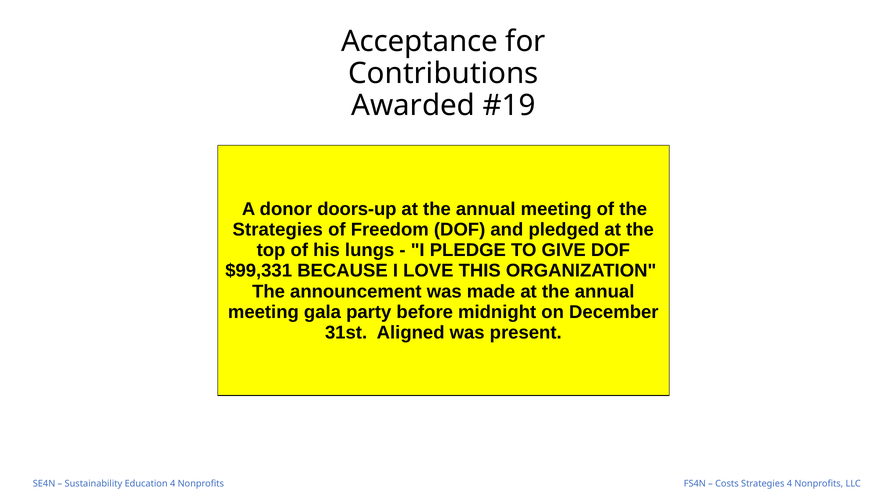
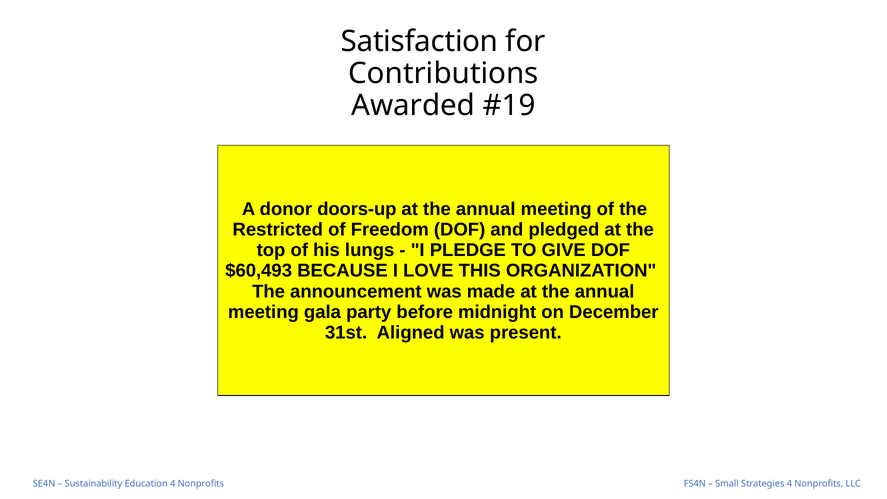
Acceptance: Acceptance -> Satisfaction (420, 42)
Strategies: Strategies -> Restricted (278, 230)
$99,331: $99,331 -> $60,493 (259, 271)
Costs: Costs -> Small (727, 483)
